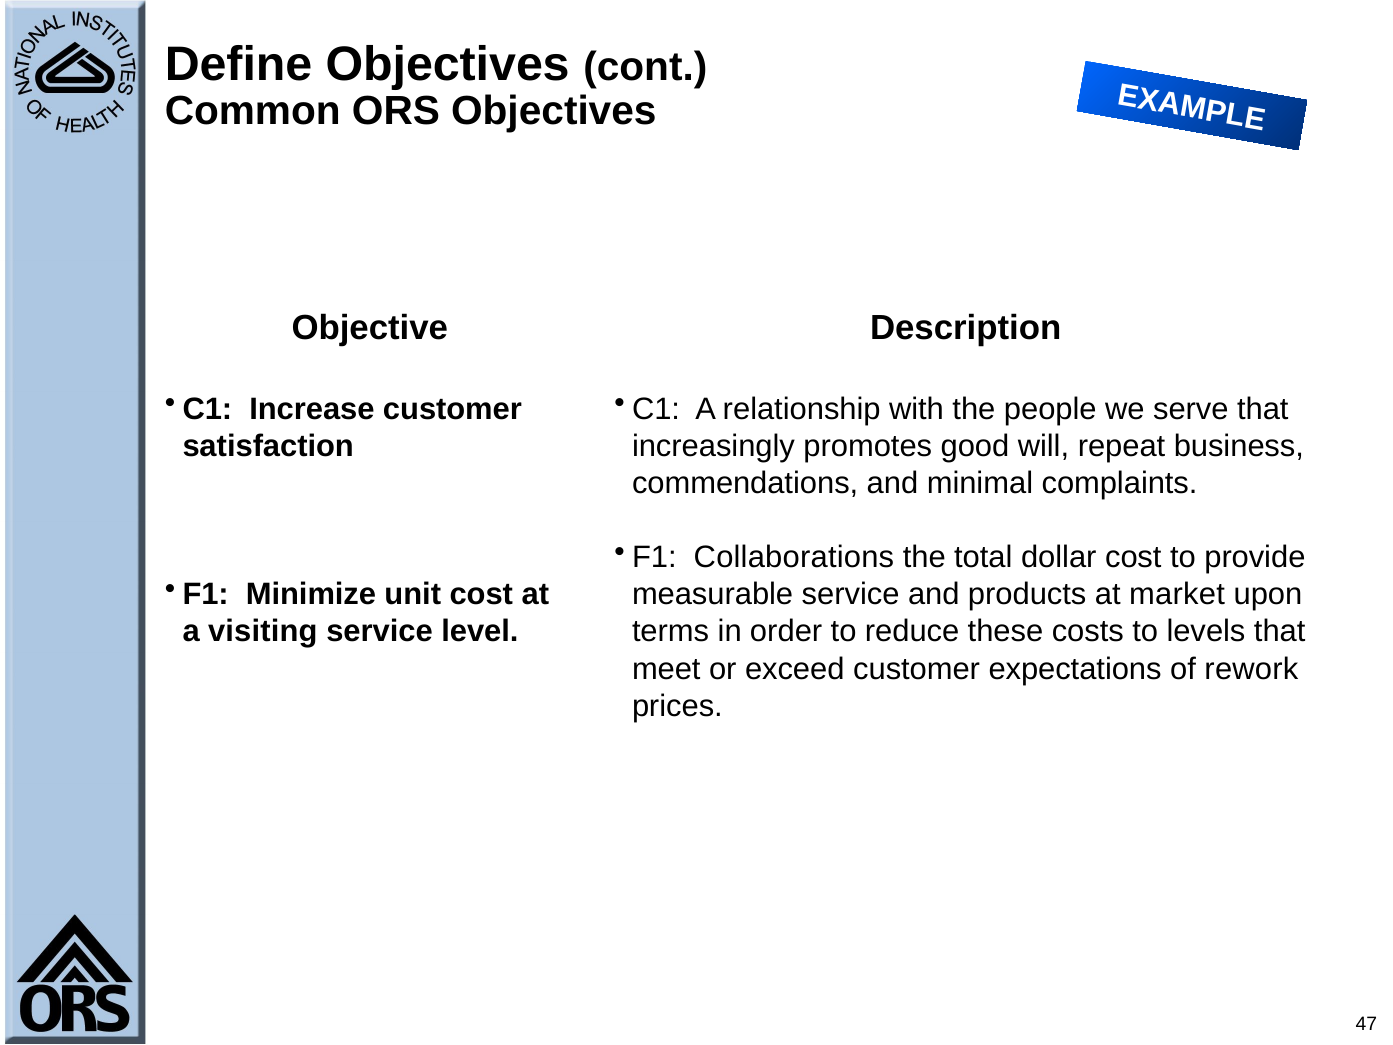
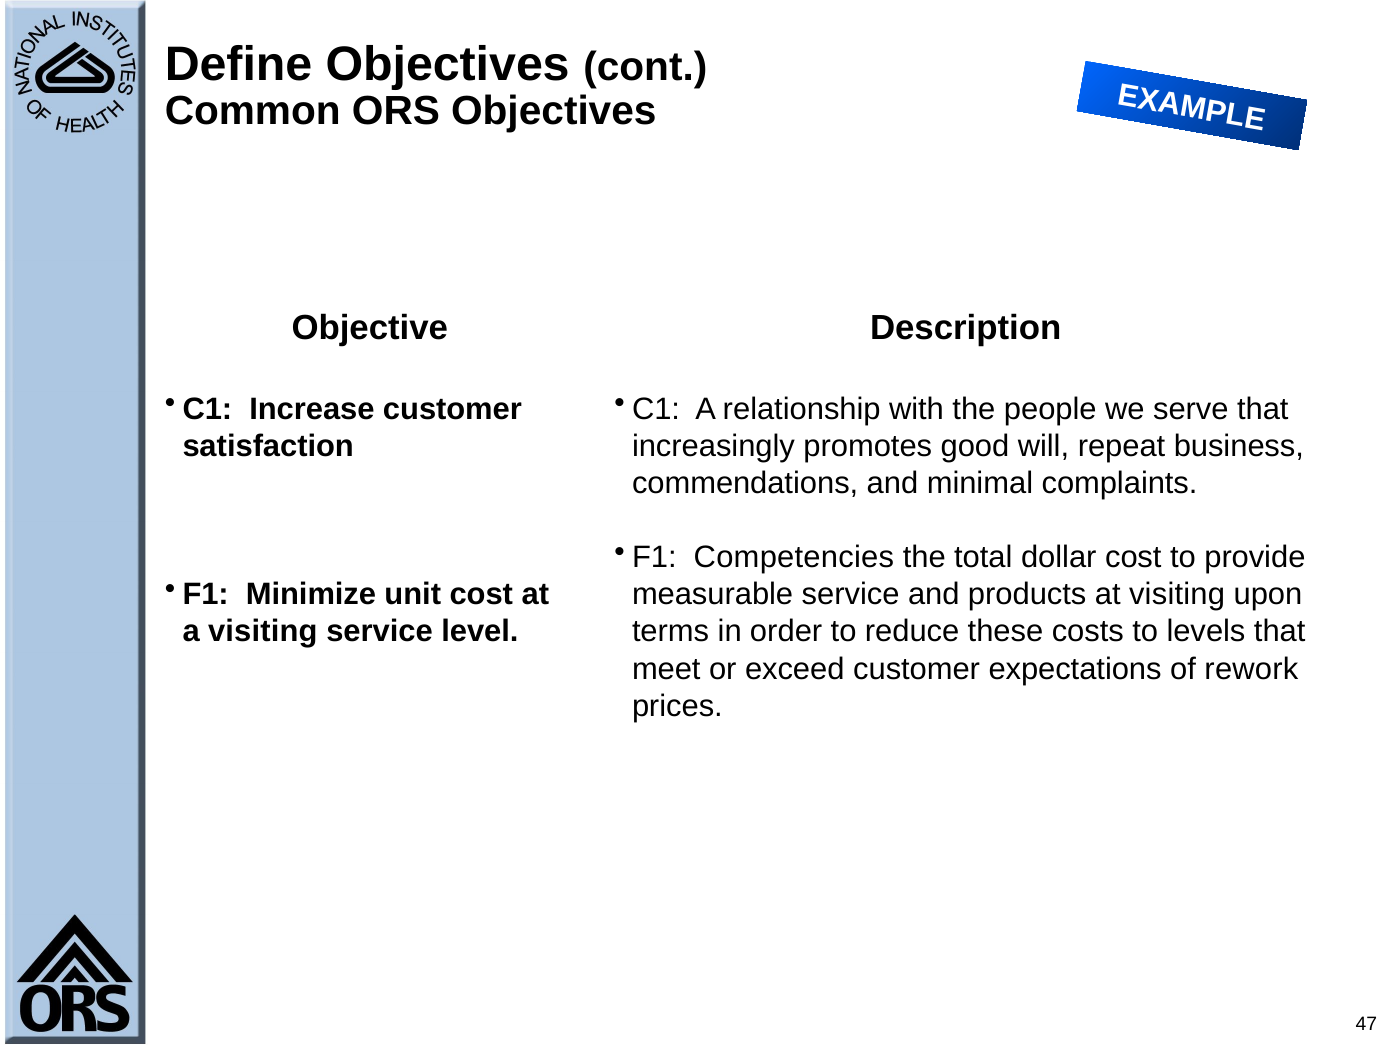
Collaborations: Collaborations -> Competencies (794, 557)
at market: market -> visiting (1177, 594)
